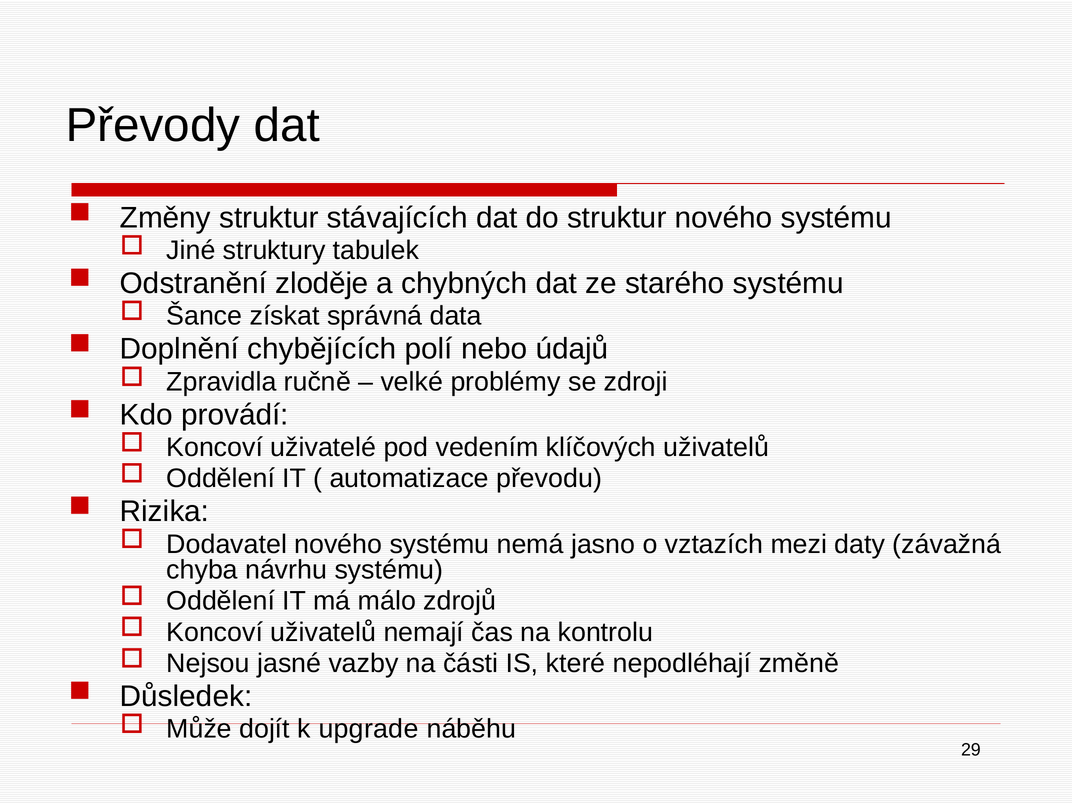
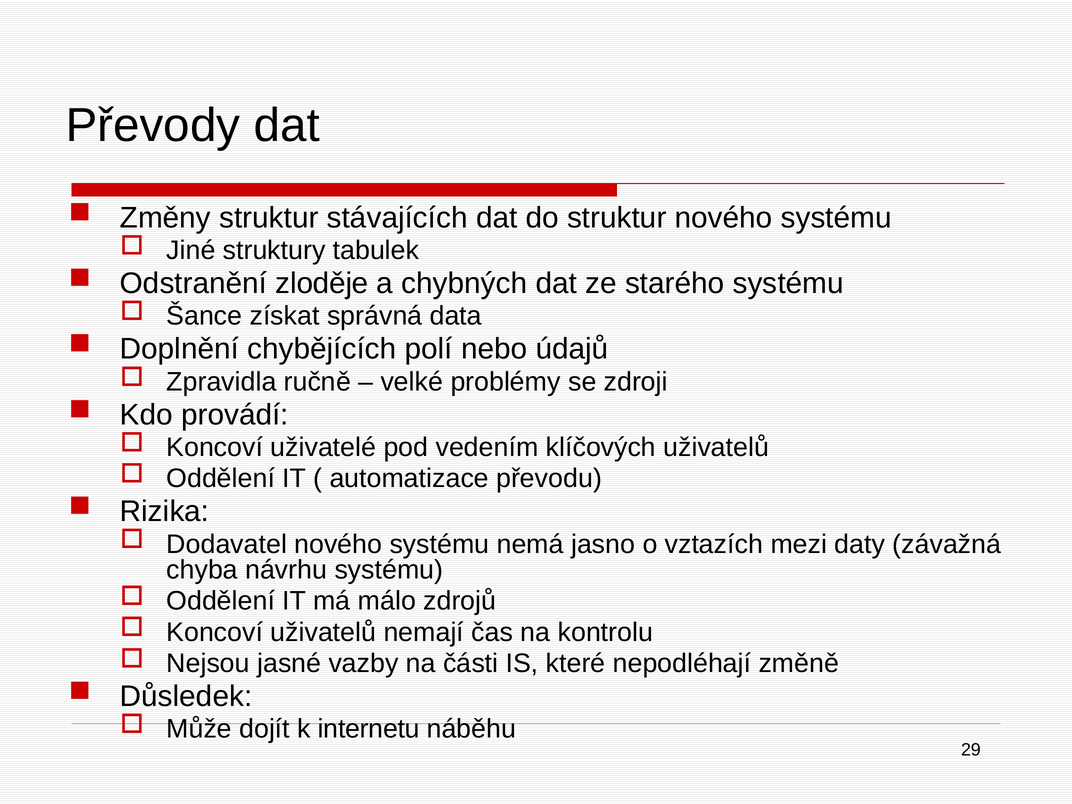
upgrade: upgrade -> internetu (369, 729)
